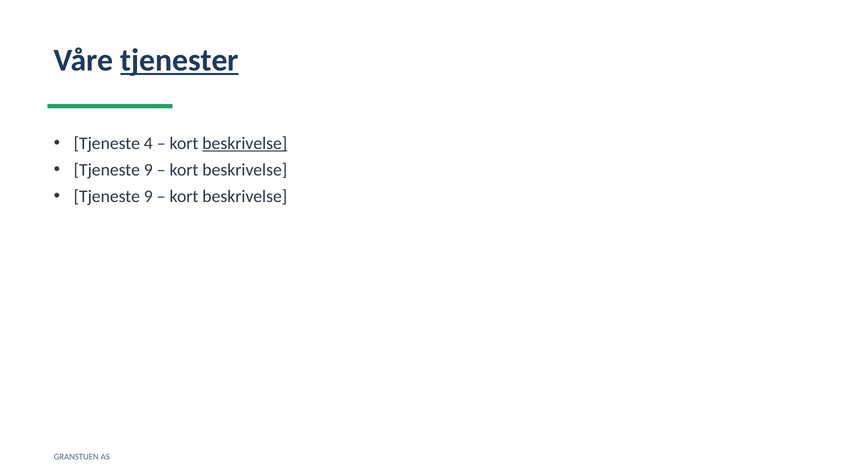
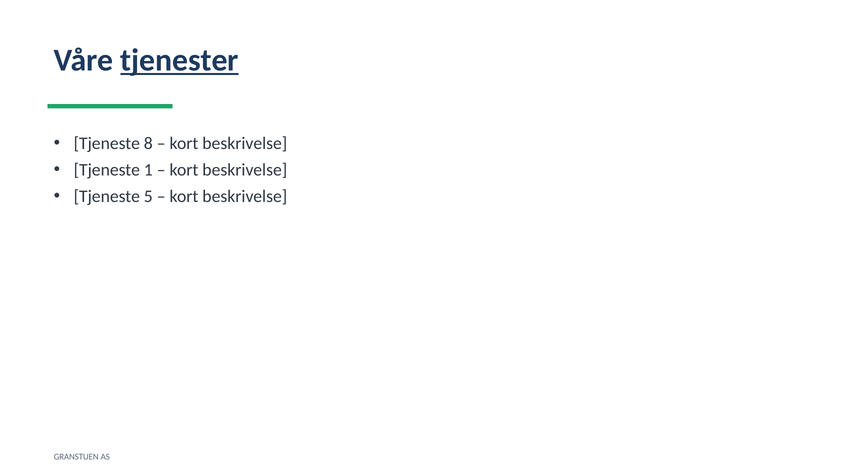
4: 4 -> 8 (148, 143)
beskrivelse underline: present -> none (245, 143)
9: 9 -> 1 (148, 170)
9: 9 -> 5 (148, 196)
